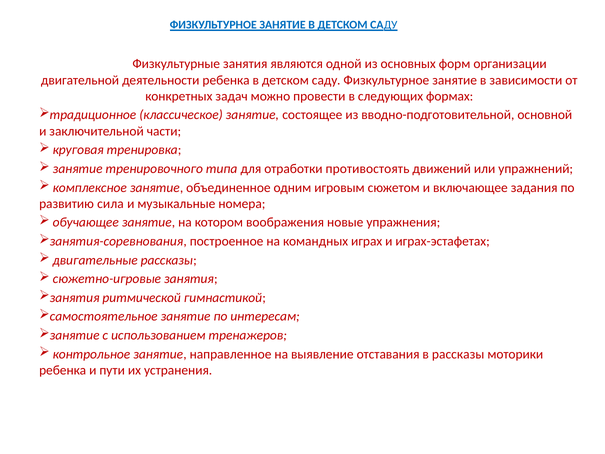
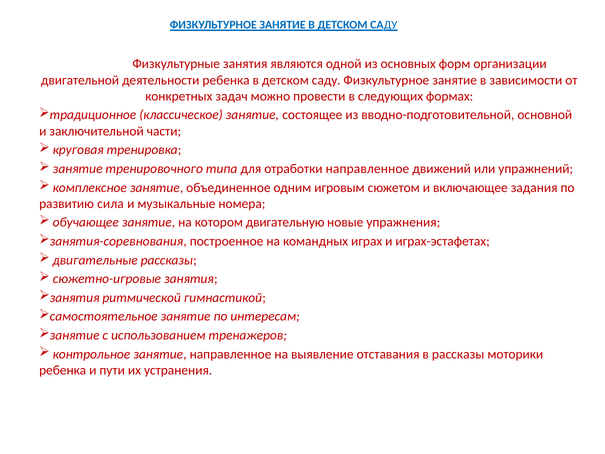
отработки противостоять: противостоять -> направленное (367, 169)
воображения: воображения -> двигательную (285, 222)
